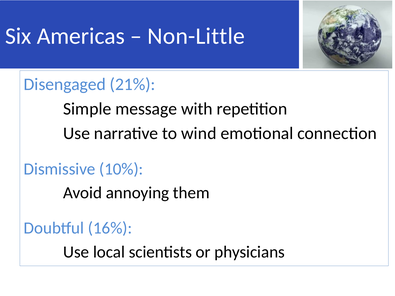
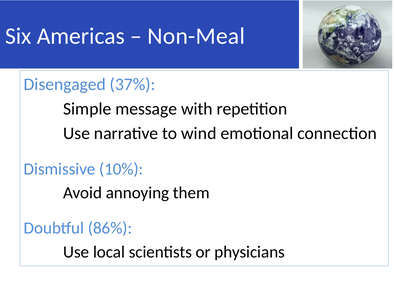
Non-Little: Non-Little -> Non-Meal (196, 36)
21%: 21% -> 37% (133, 84)
16%: 16% -> 86% (110, 228)
